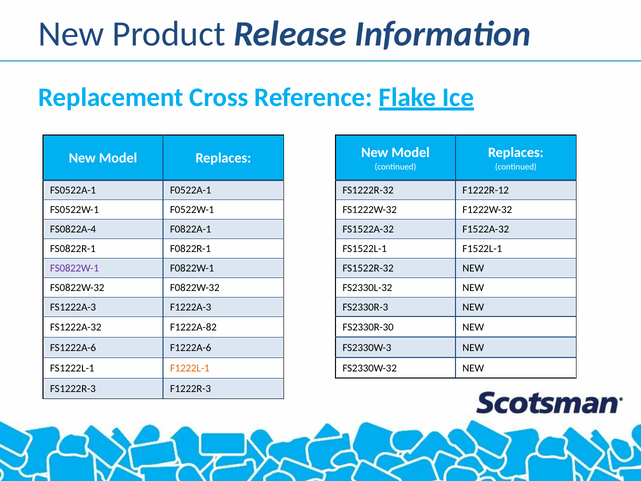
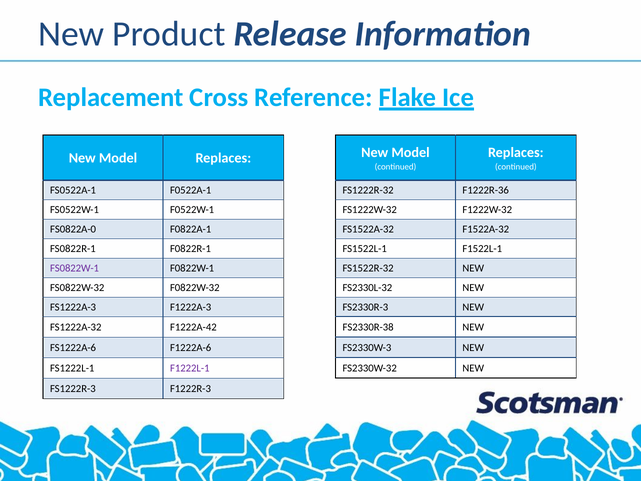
F1222R-12: F1222R-12 -> F1222R-36 (486, 190)
FS0822A-4: FS0822A-4 -> FS0822A-0 (73, 229)
FS2330R-30: FS2330R-30 -> FS2330R-38 (368, 327)
F1222A-82: F1222A-82 -> F1222A-42 (193, 327)
F1222L-1 colour: orange -> purple (190, 368)
